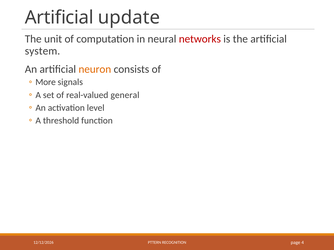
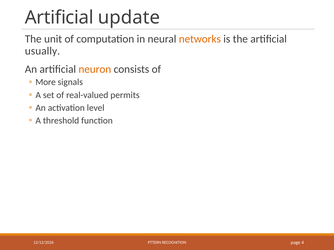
networks colour: red -> orange (200, 39)
system: system -> usually (42, 51)
general: general -> permits (125, 95)
